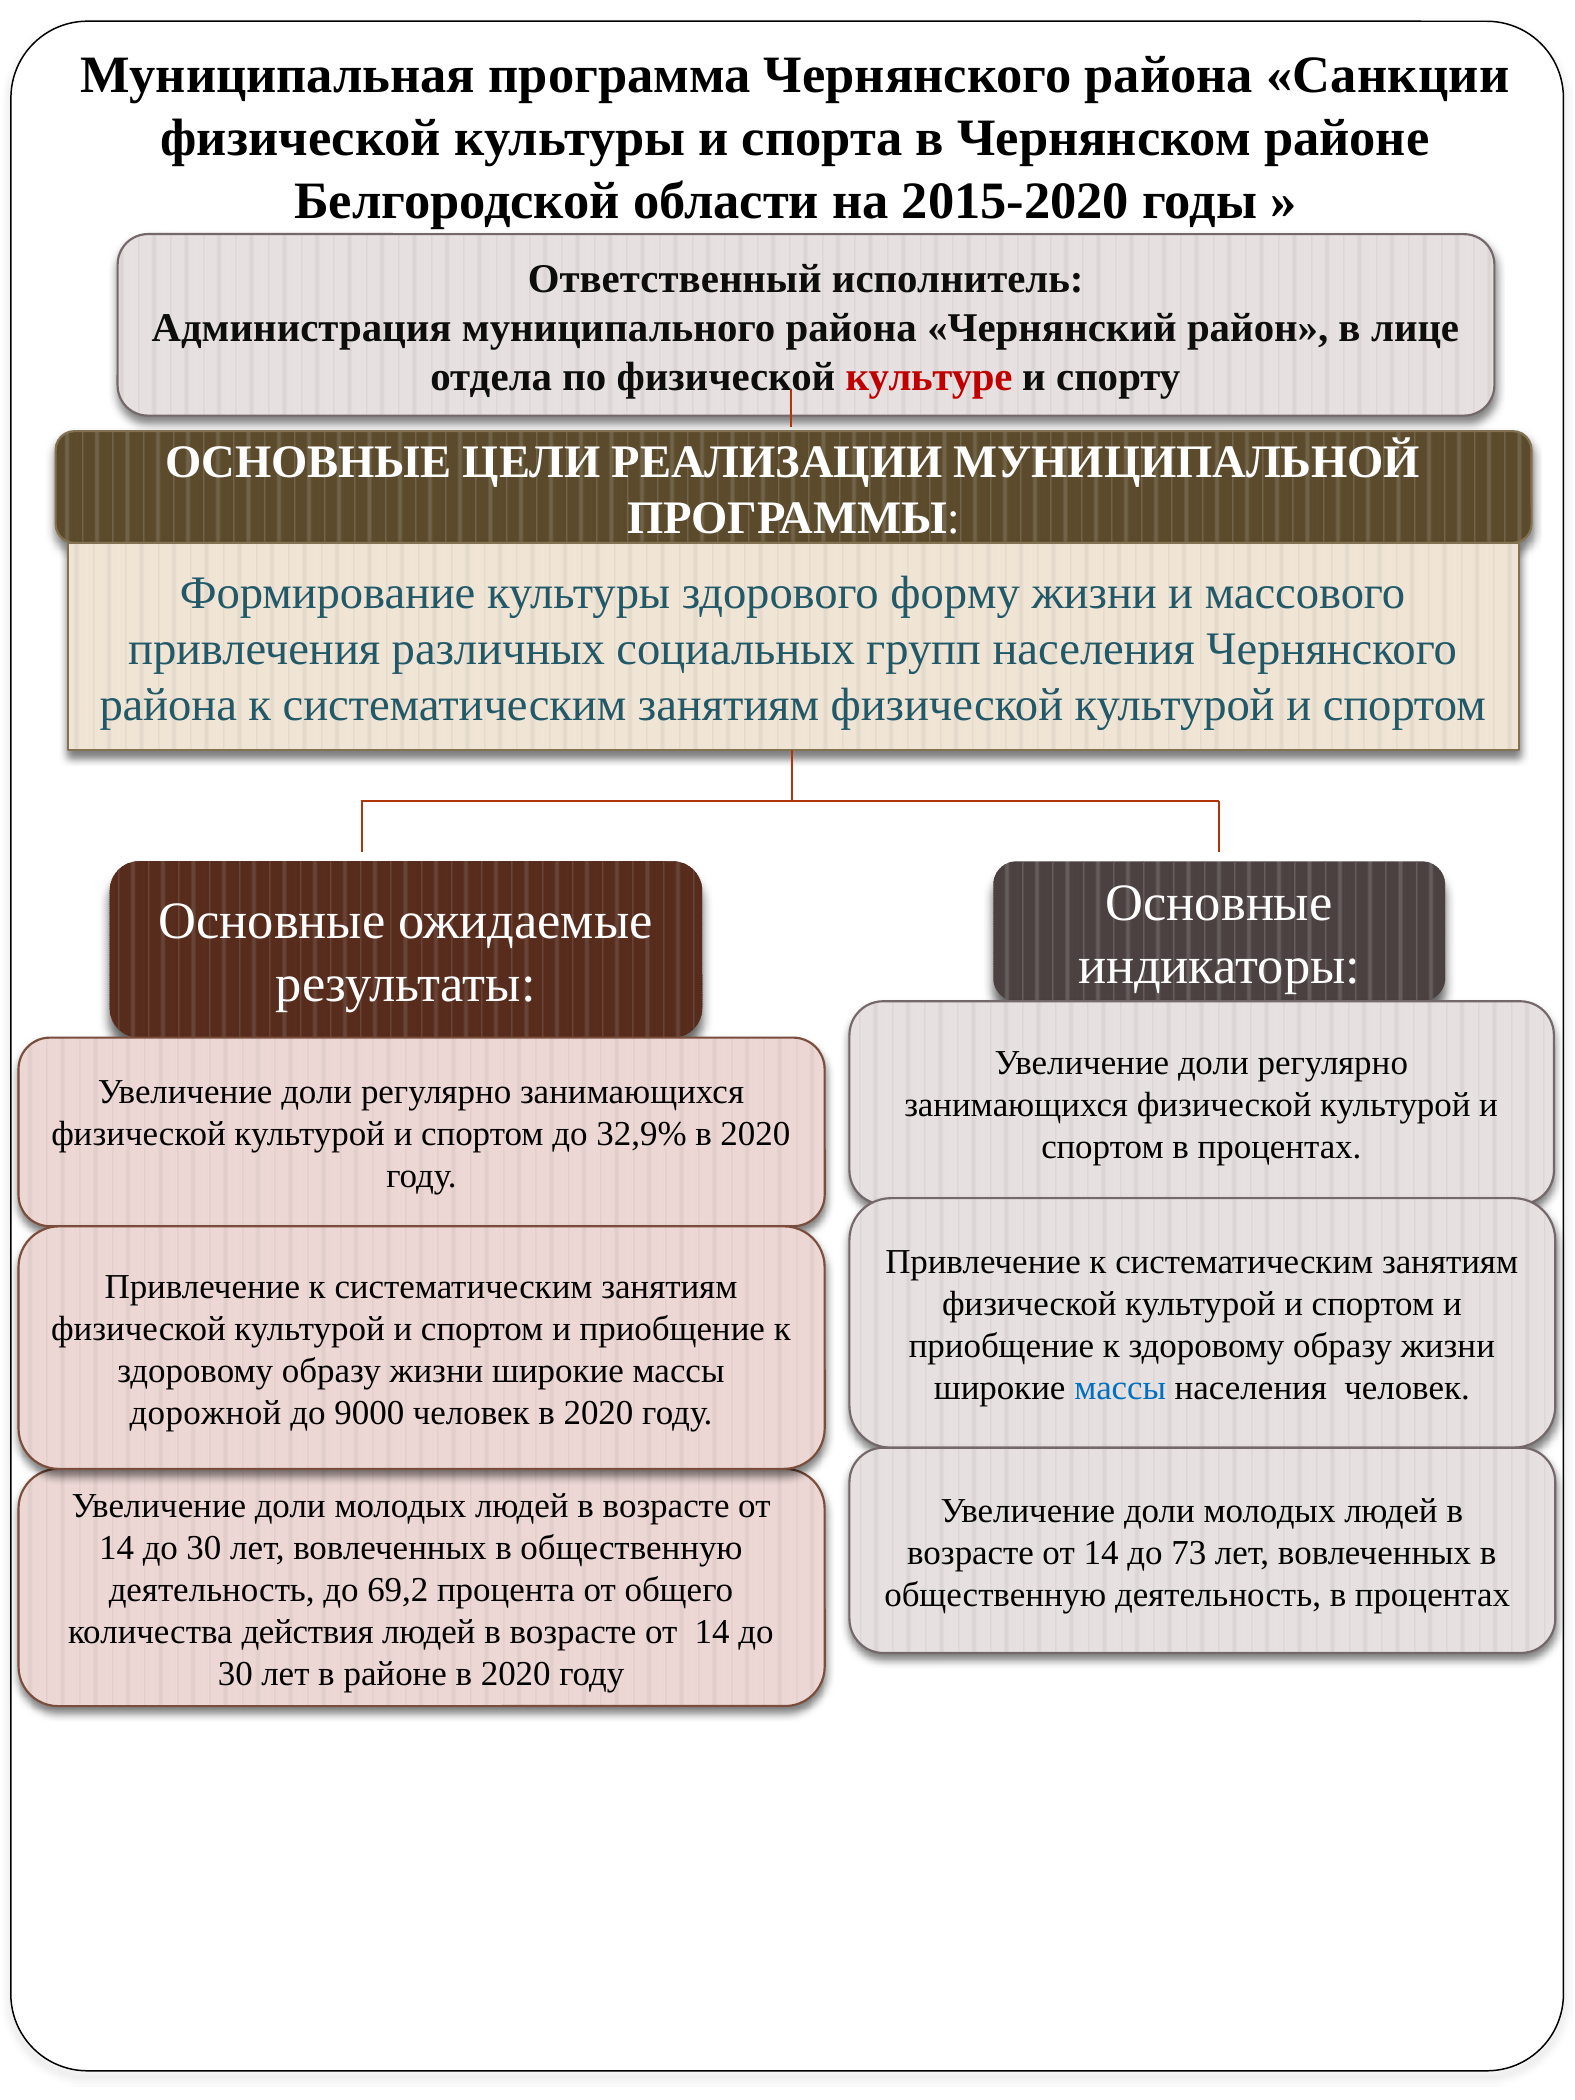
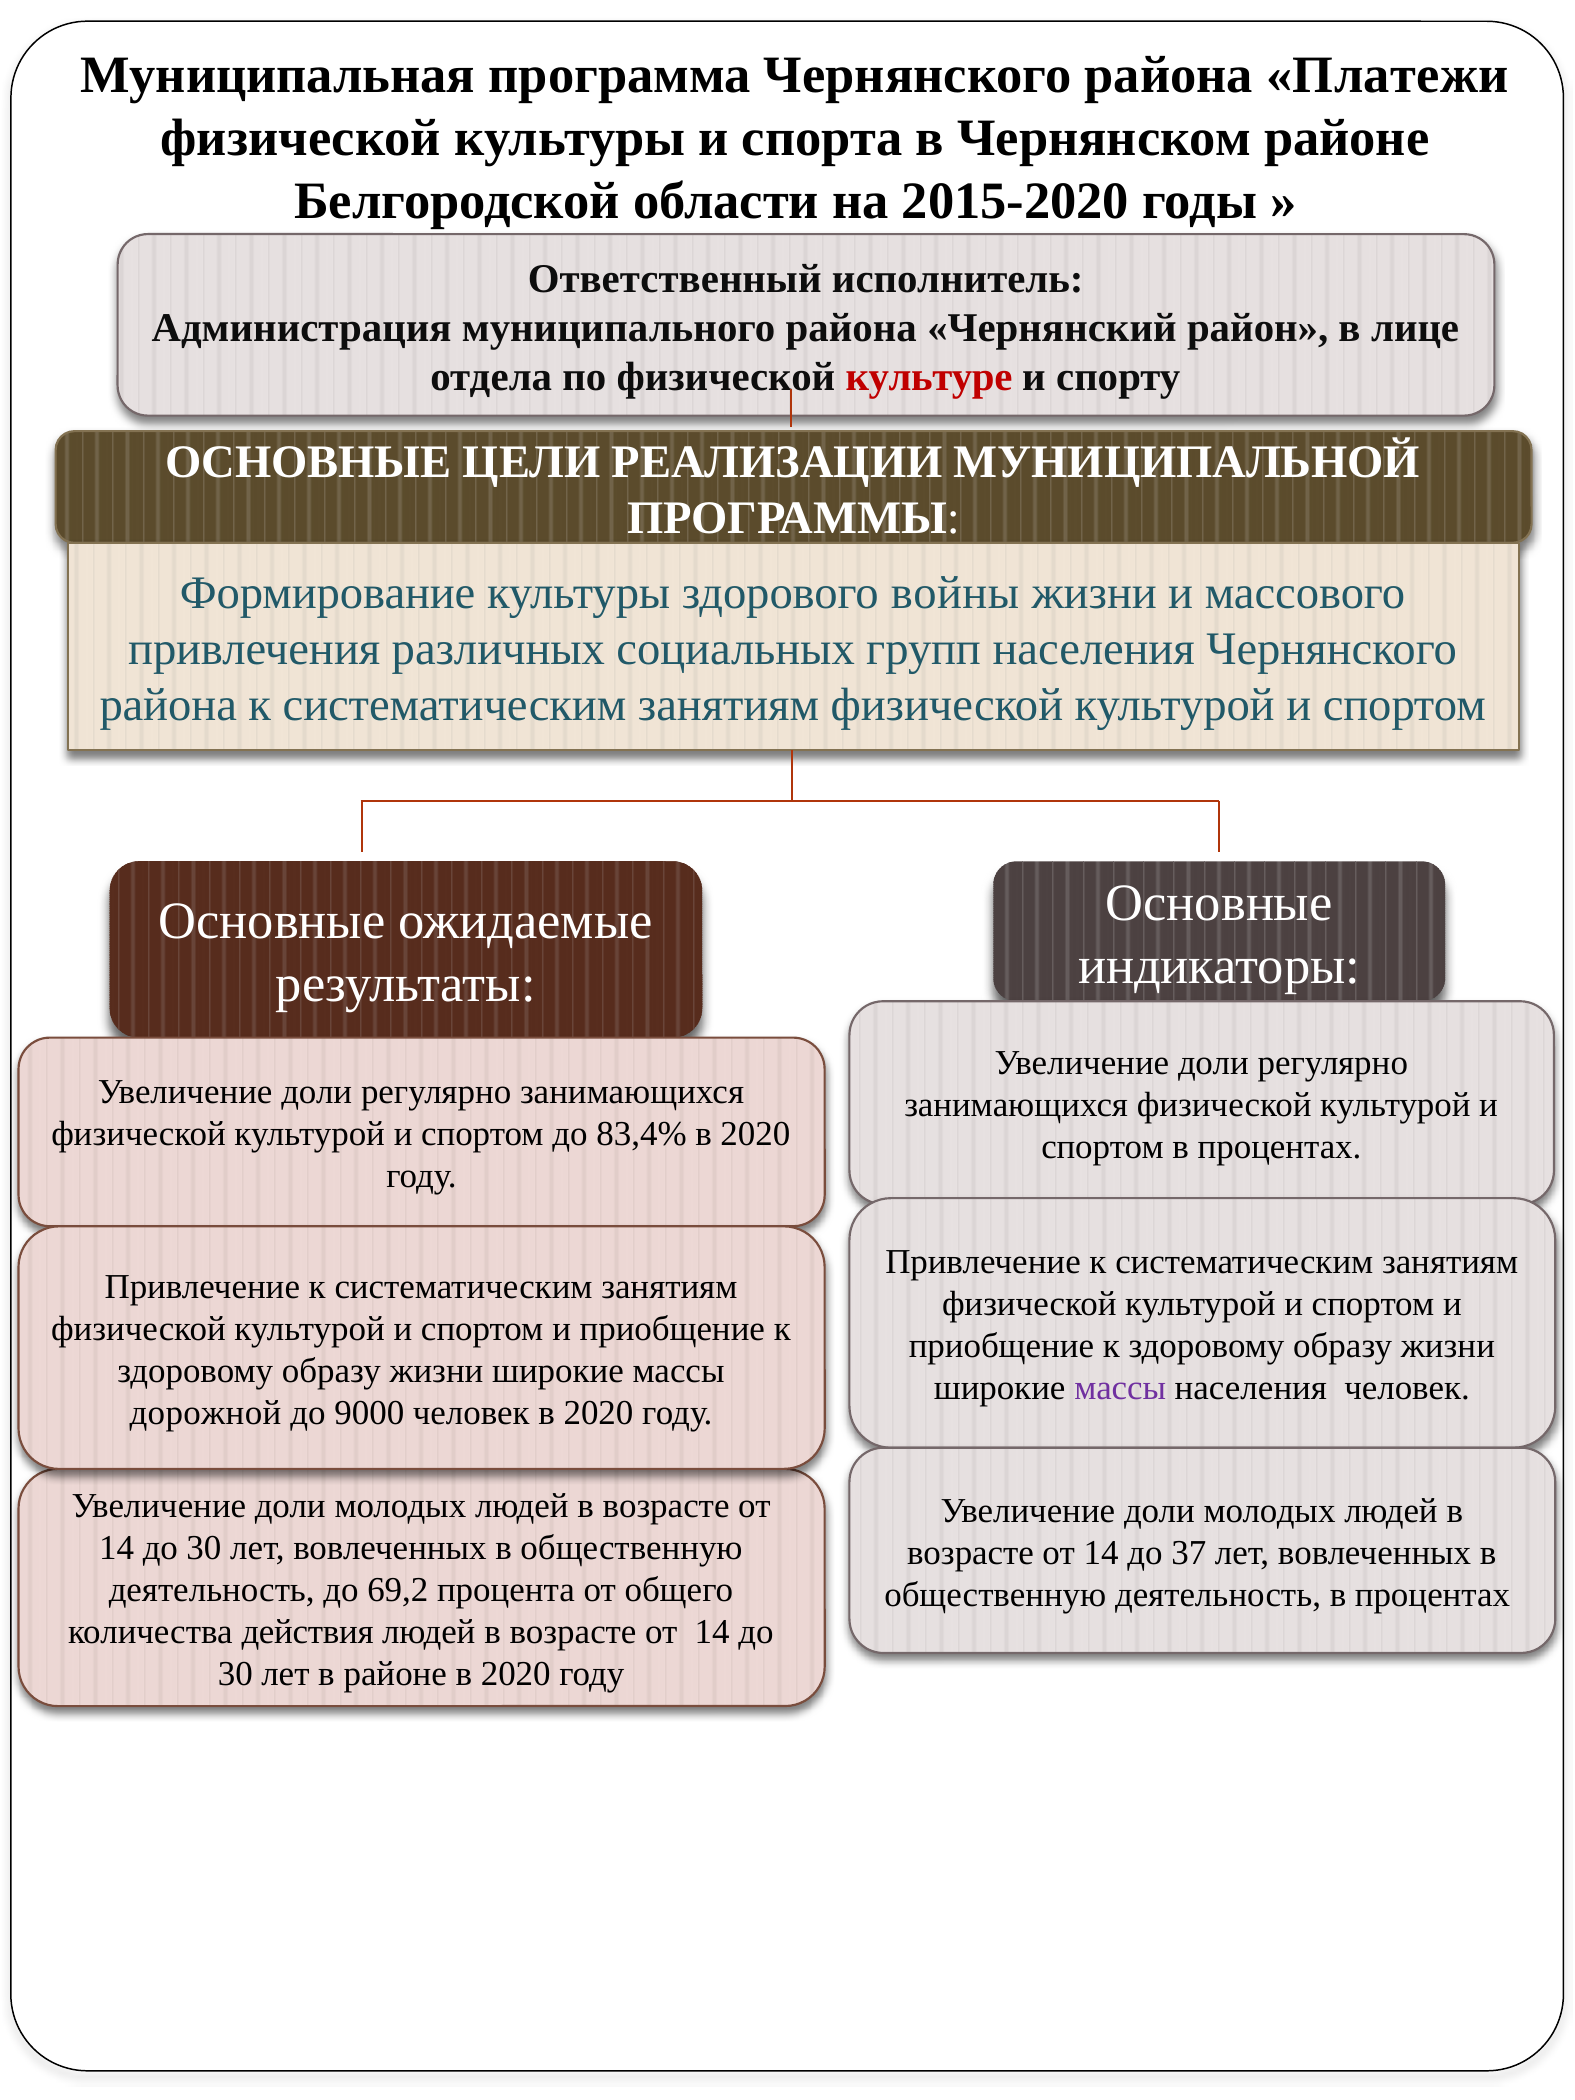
Санкции: Санкции -> Платежи (1388, 76)
форму: форму -> войны (955, 594)
32,9%: 32,9% -> 83,4% (642, 1134)
массы colour: blue -> purple (1120, 1388)
73: 73 -> 37 (1189, 1553)
